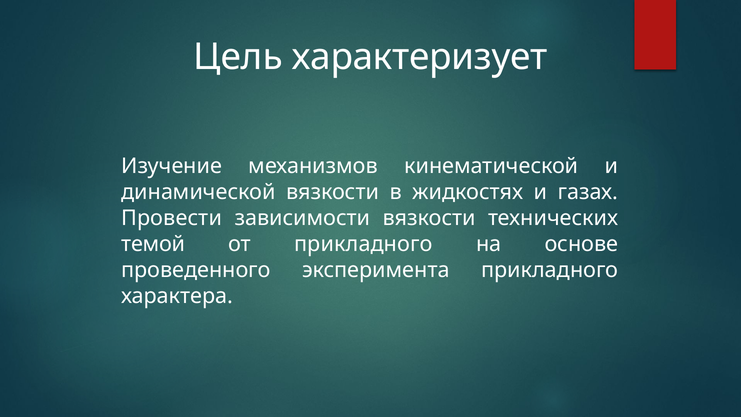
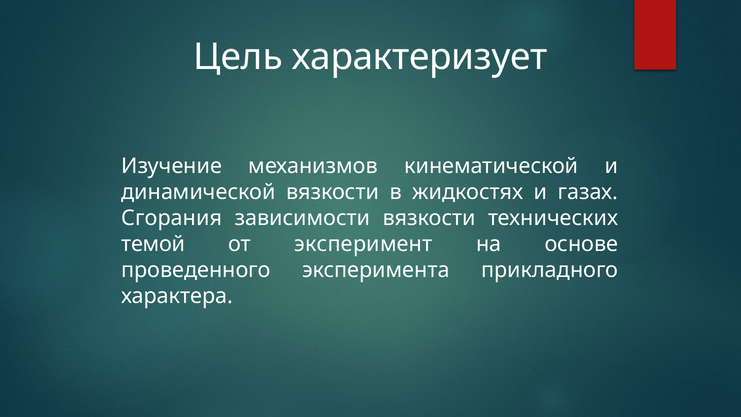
Провести: Провести -> Сгорания (172, 218)
от прикладного: прикладного -> эксперимент (363, 244)
